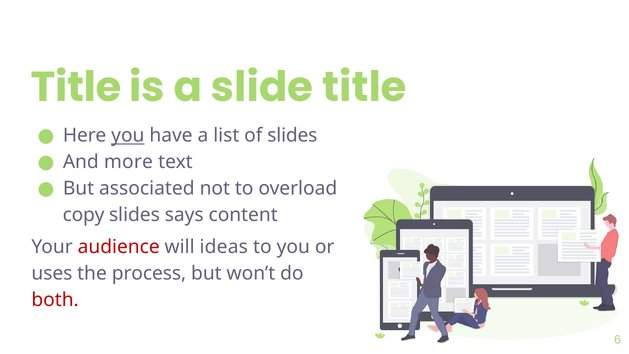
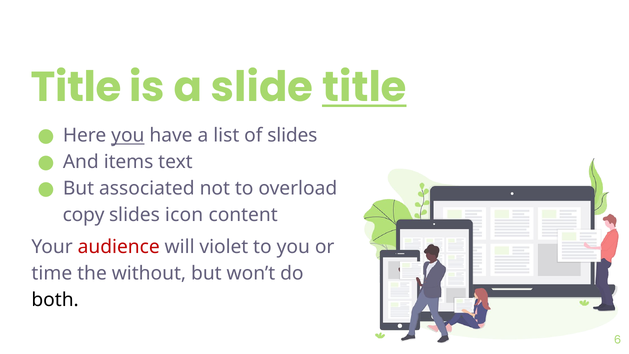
title underline: none -> present (364, 88)
more: more -> items (129, 162)
says: says -> icon (184, 215)
ideas: ideas -> violet (224, 247)
uses: uses -> time (52, 273)
process: process -> without (149, 273)
both colour: red -> black (55, 300)
